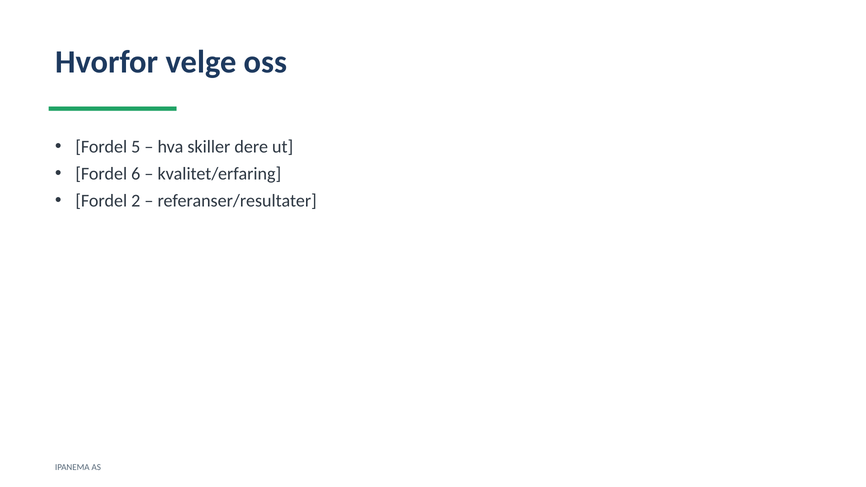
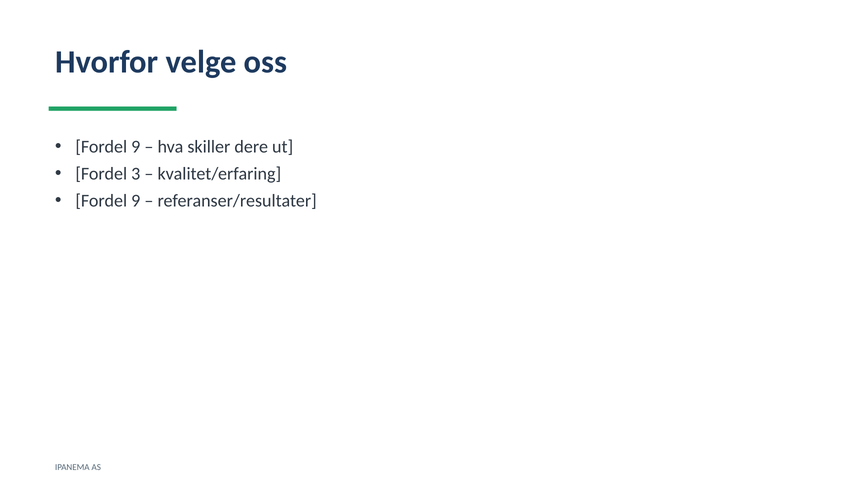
5: 5 -> 9 (136, 147)
6: 6 -> 3 (136, 174)
2: 2 -> 9 (136, 201)
